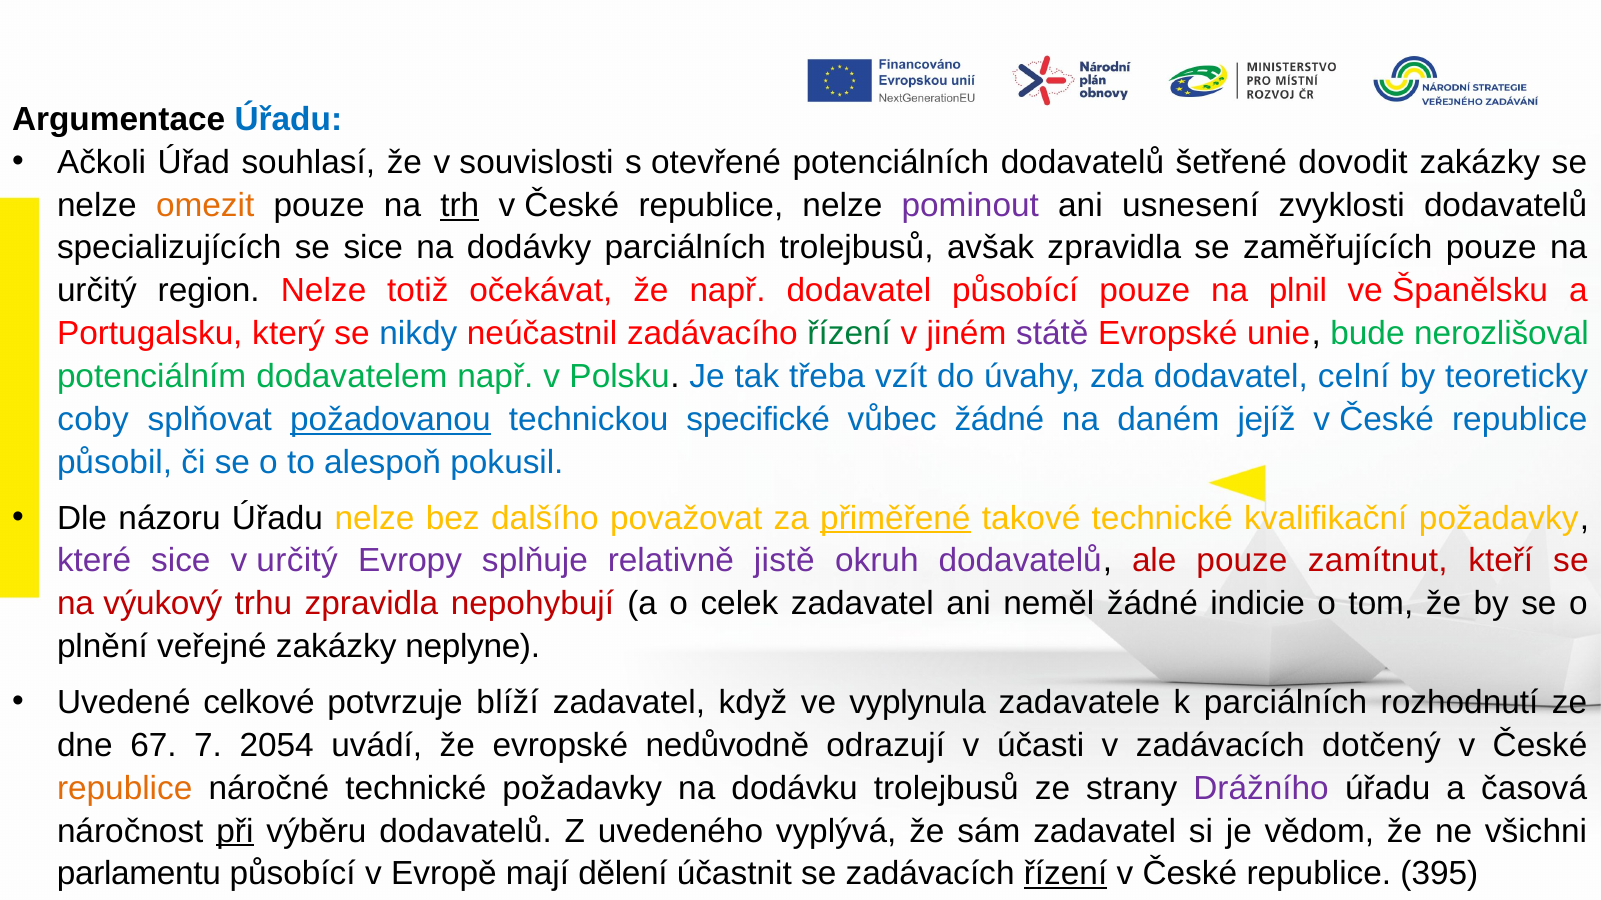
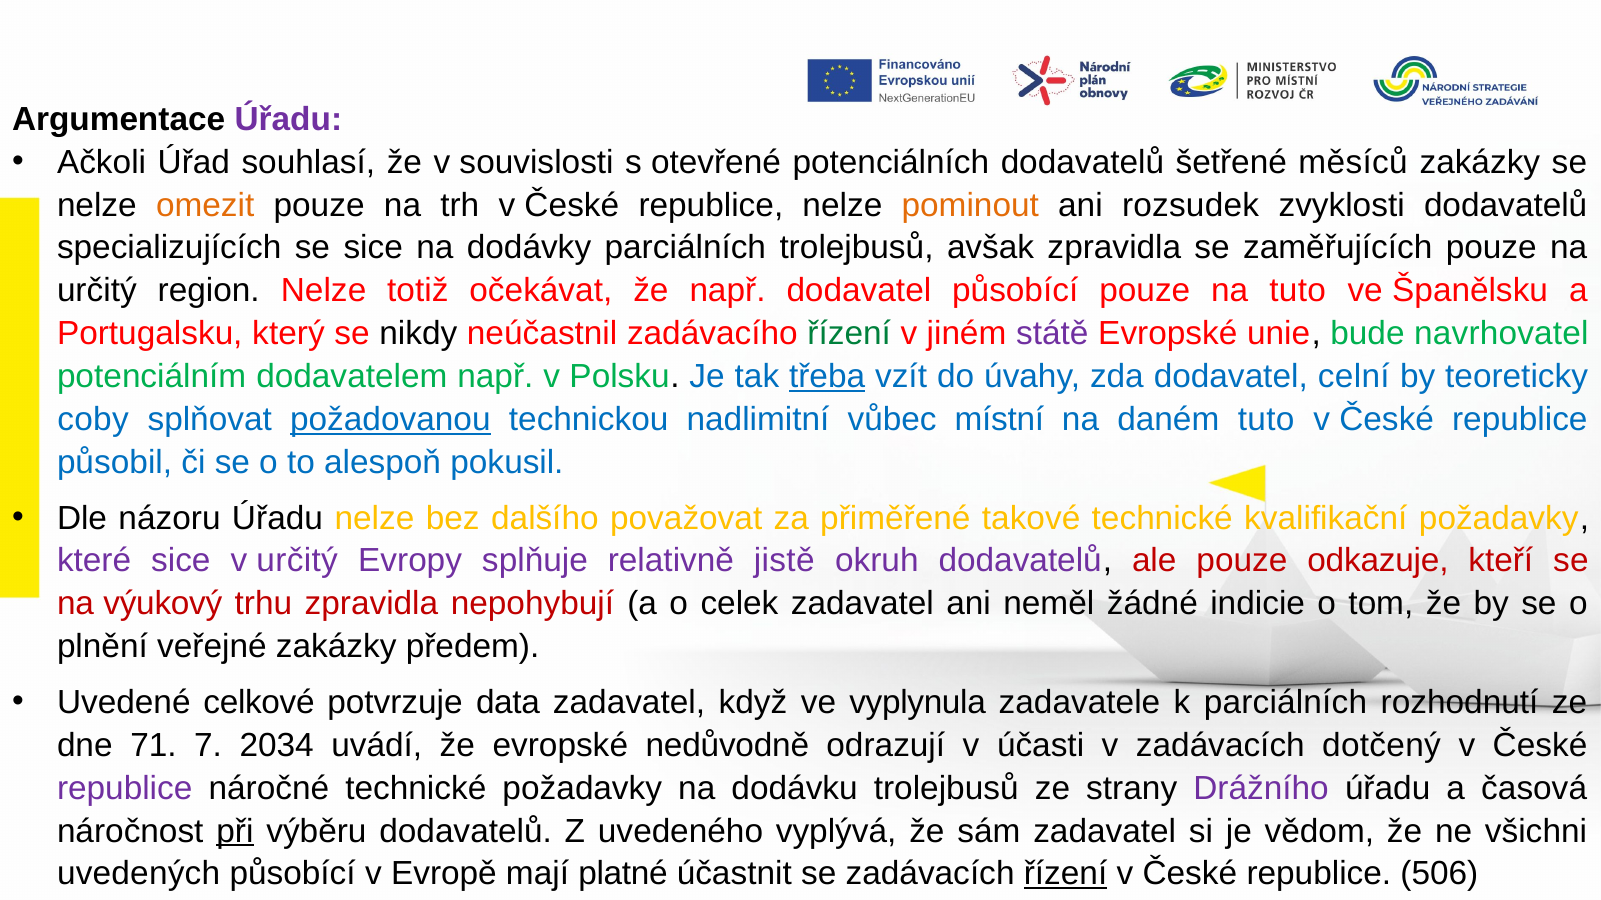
Úřadu colour: blue -> purple (288, 120)
dovodit: dovodit -> měsíců (1353, 162)
trh underline: present -> none (460, 205)
pominout colour: purple -> orange (970, 205)
usnesení: usnesení -> rozsudek (1191, 205)
na plnil: plnil -> tuto (1298, 291)
nikdy colour: blue -> black (418, 334)
nerozlišoval: nerozlišoval -> navrhovatel (1501, 334)
třeba underline: none -> present (827, 377)
specifické: specifické -> nadlimitní (758, 419)
vůbec žádné: žádné -> místní (999, 419)
daném jejíž: jejíž -> tuto (1266, 419)
přiměřené underline: present -> none (895, 518)
zamítnut: zamítnut -> odkazuje (1378, 561)
neplyne: neplyne -> předem (473, 647)
blíží: blíží -> data (508, 703)
67: 67 -> 71 (153, 746)
2054: 2054 -> 2034 (277, 746)
republice colour: orange -> purple (125, 789)
parlamentu: parlamentu -> uvedených (139, 874)
dělení: dělení -> platné (623, 874)
395: 395 -> 506 (1439, 874)
